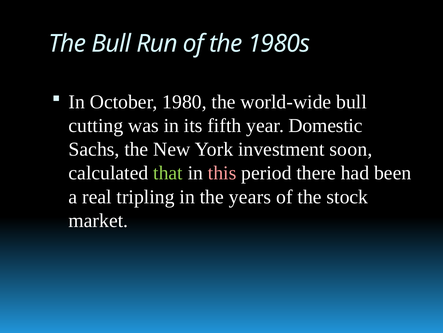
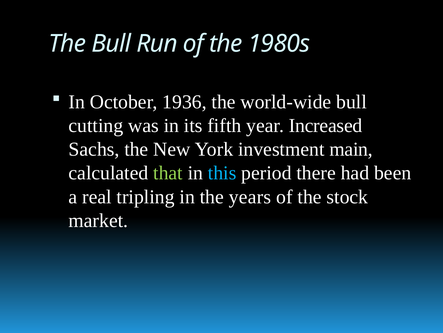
1980: 1980 -> 1936 (184, 102)
Domestic: Domestic -> Increased (326, 125)
soon: soon -> main (351, 149)
this colour: pink -> light blue (222, 173)
